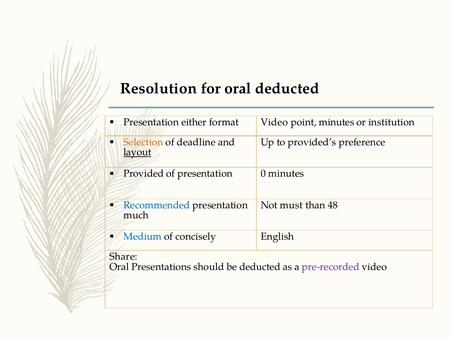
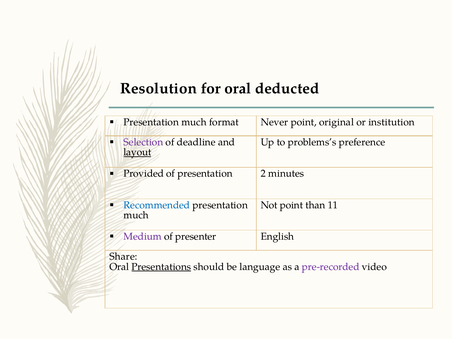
either: either -> much (194, 122)
format Video: Video -> Never (275, 122)
point minutes: minutes -> original (337, 122)
Selection colour: orange -> purple (143, 142)
provided’s: provided’s -> problems’s (312, 142)
0: 0 -> 2 (263, 174)
Not must: must -> point (291, 205)
48: 48 -> 11 (333, 205)
Medium colour: blue -> purple (143, 236)
concisely: concisely -> presenter (196, 236)
Presentations underline: none -> present (161, 267)
be deducted: deducted -> language (260, 267)
